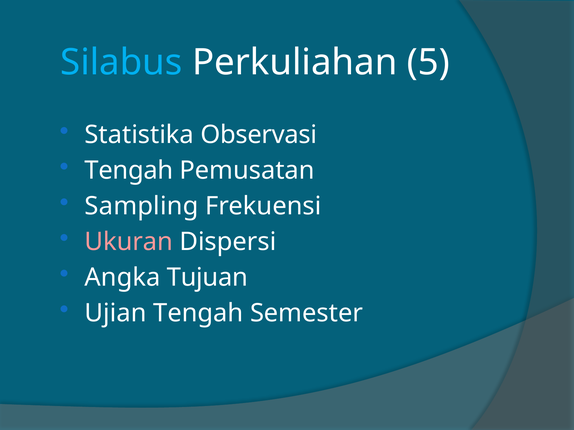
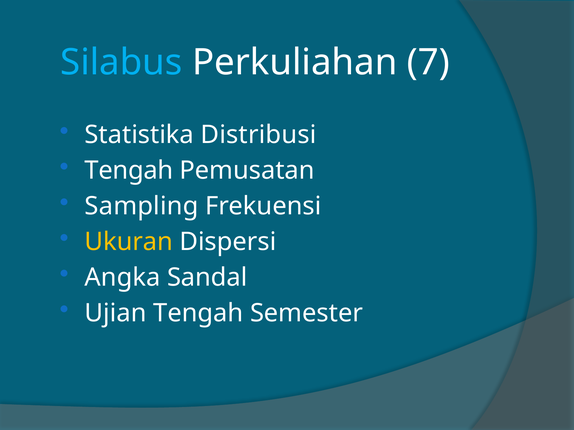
5: 5 -> 7 (428, 62)
Observasi: Observasi -> Distribusi (259, 135)
Ukuran colour: pink -> yellow (129, 242)
Tujuan: Tujuan -> Sandal (207, 278)
